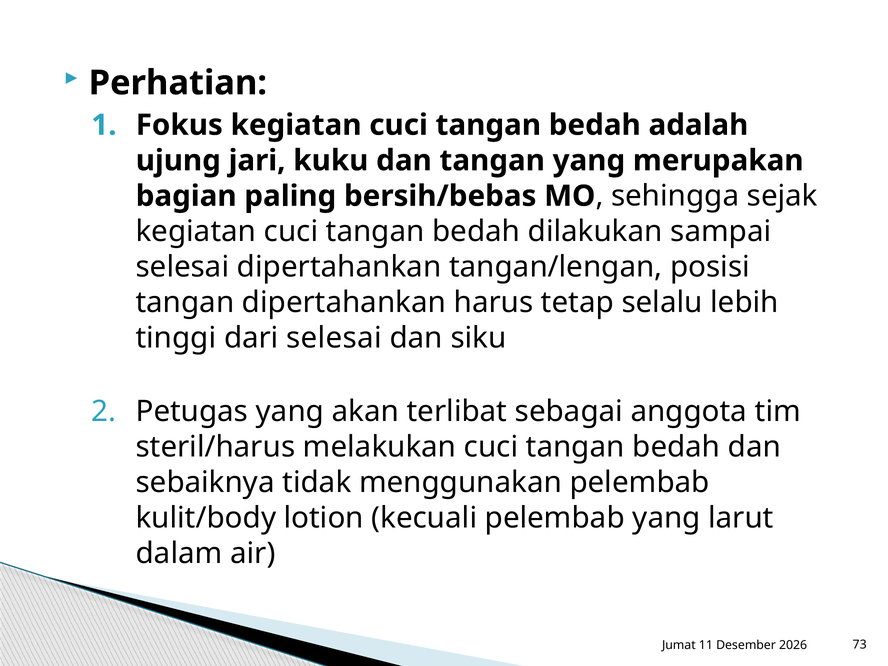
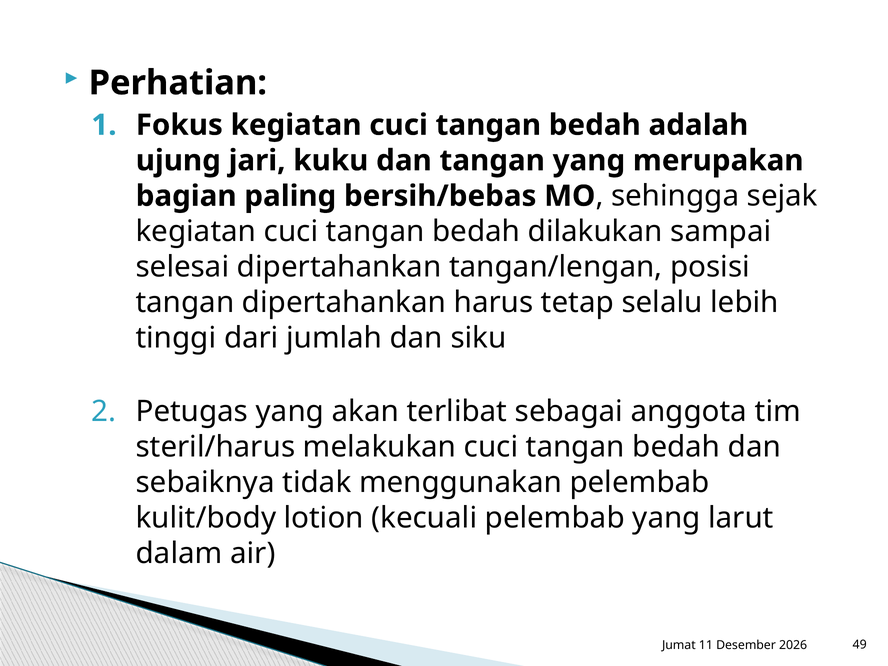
dari selesai: selesai -> jumlah (334, 338)
73: 73 -> 49 (860, 645)
